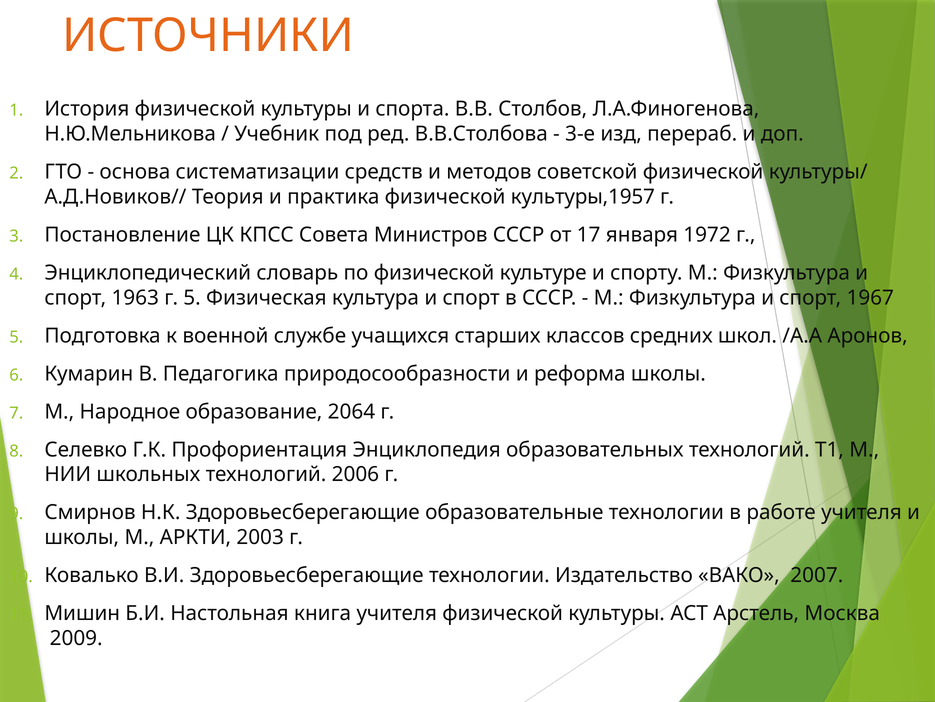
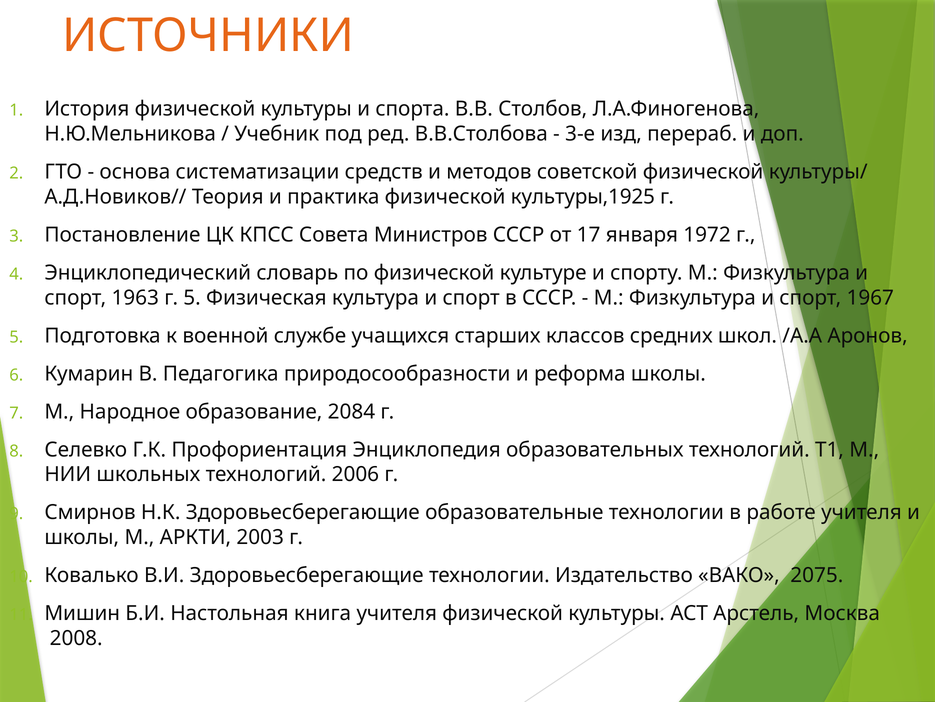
культуры,1957: культуры,1957 -> культуры,1925 (583, 197)
2064: 2064 -> 2084 (351, 411)
2007: 2007 -> 2075 (817, 575)
2009: 2009 -> 2008 (76, 638)
